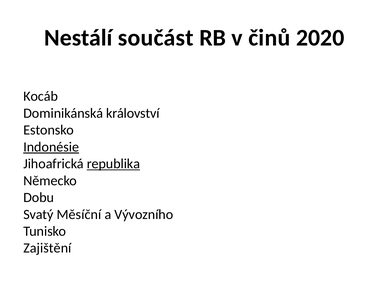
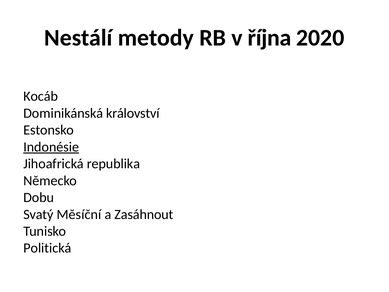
součást: součást -> metody (156, 38)
činů: činů -> října (270, 38)
republika underline: present -> none (113, 164)
Vývozního: Vývozního -> Zasáhnout (144, 214)
Zajištění: Zajištění -> Politická (47, 248)
